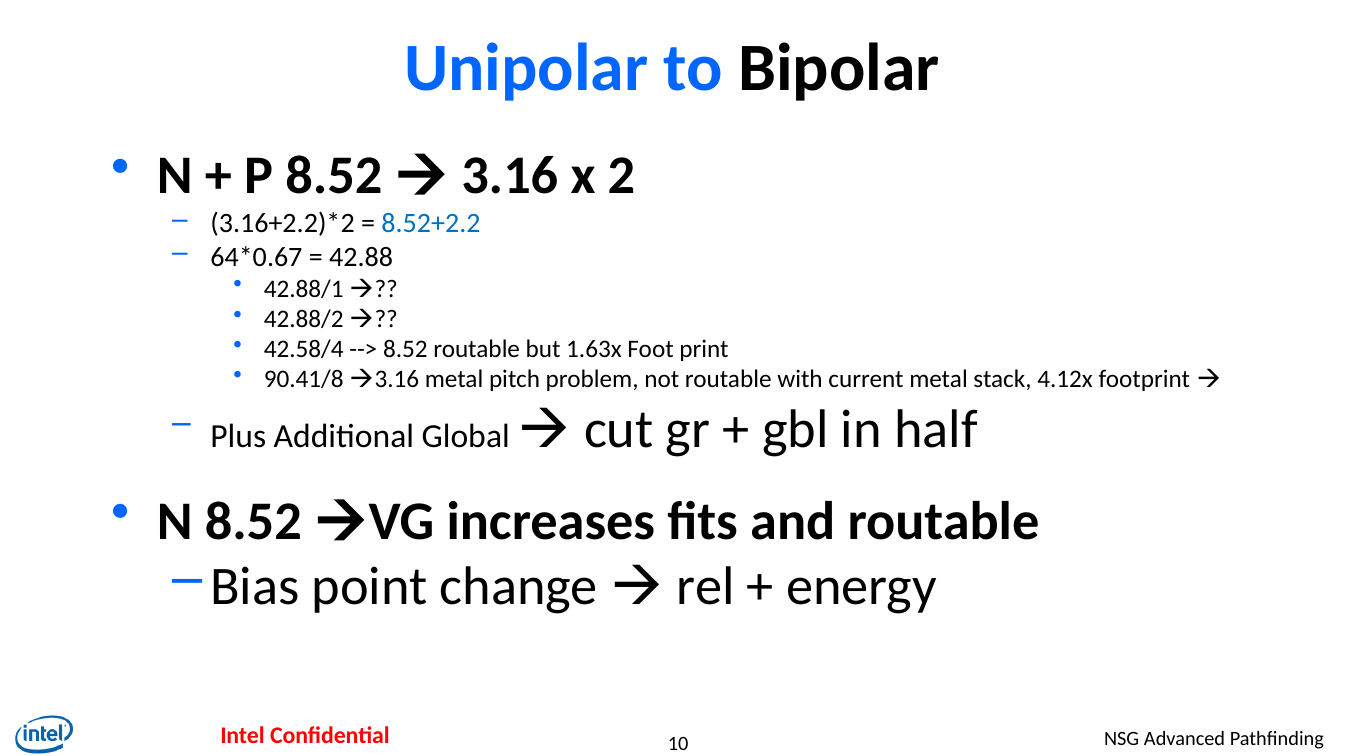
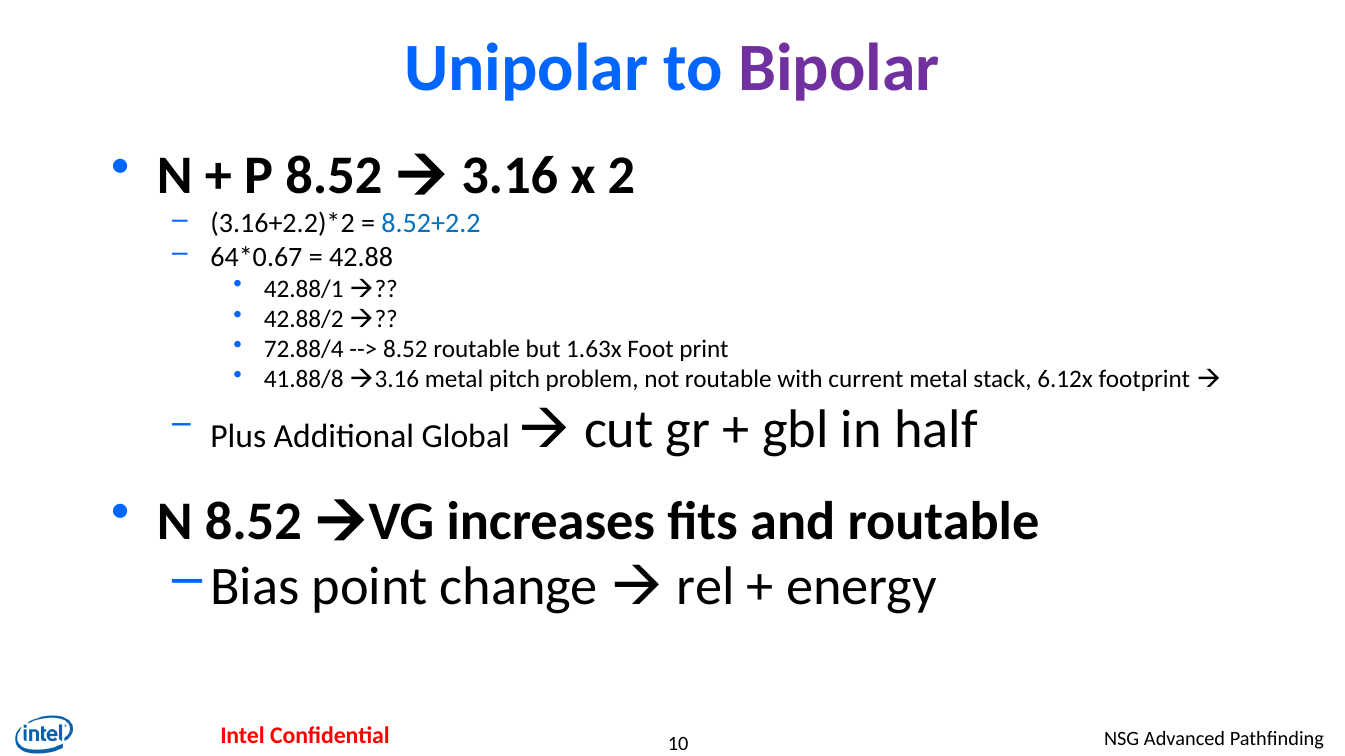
Bipolar colour: black -> purple (839, 68)
42.58/4: 42.58/4 -> 72.88/4 (304, 350)
90.41/8: 90.41/8 -> 41.88/8 (304, 380)
4.12x: 4.12x -> 6.12x (1065, 380)
